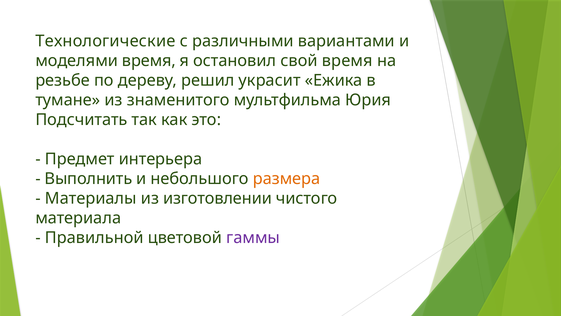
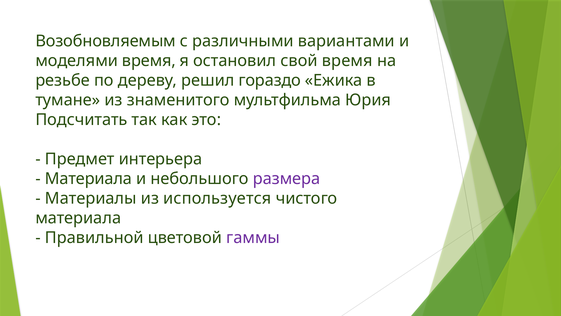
Технологические: Технологические -> Возобновляемым (106, 41)
украсит: украсит -> гораздо (270, 80)
Выполнить: Выполнить -> Материала (88, 179)
размера colour: orange -> purple (287, 179)
изготовлении: изготовлении -> используется (217, 198)
